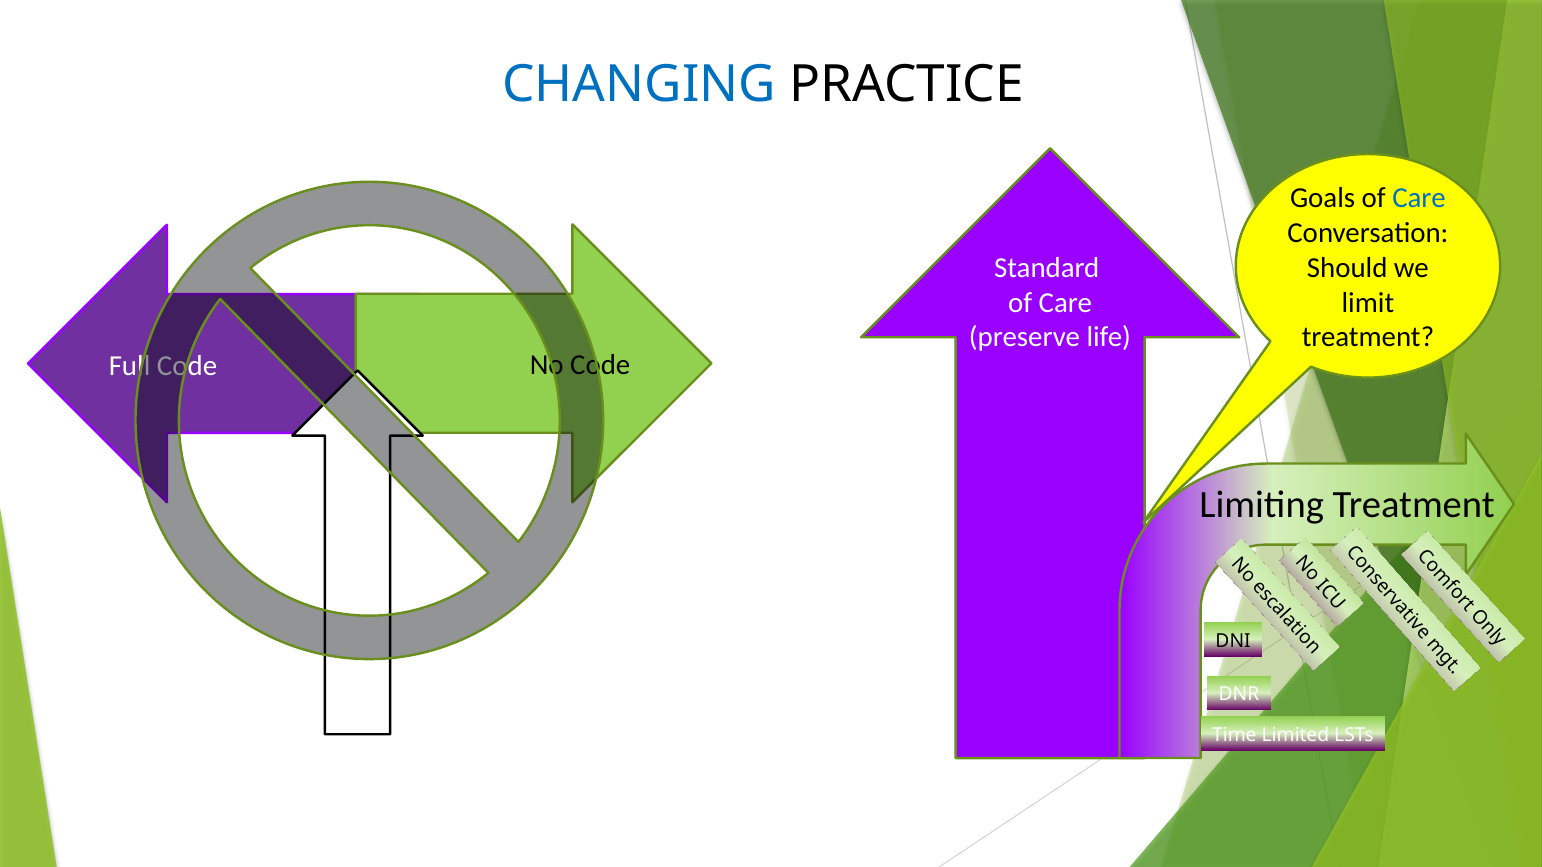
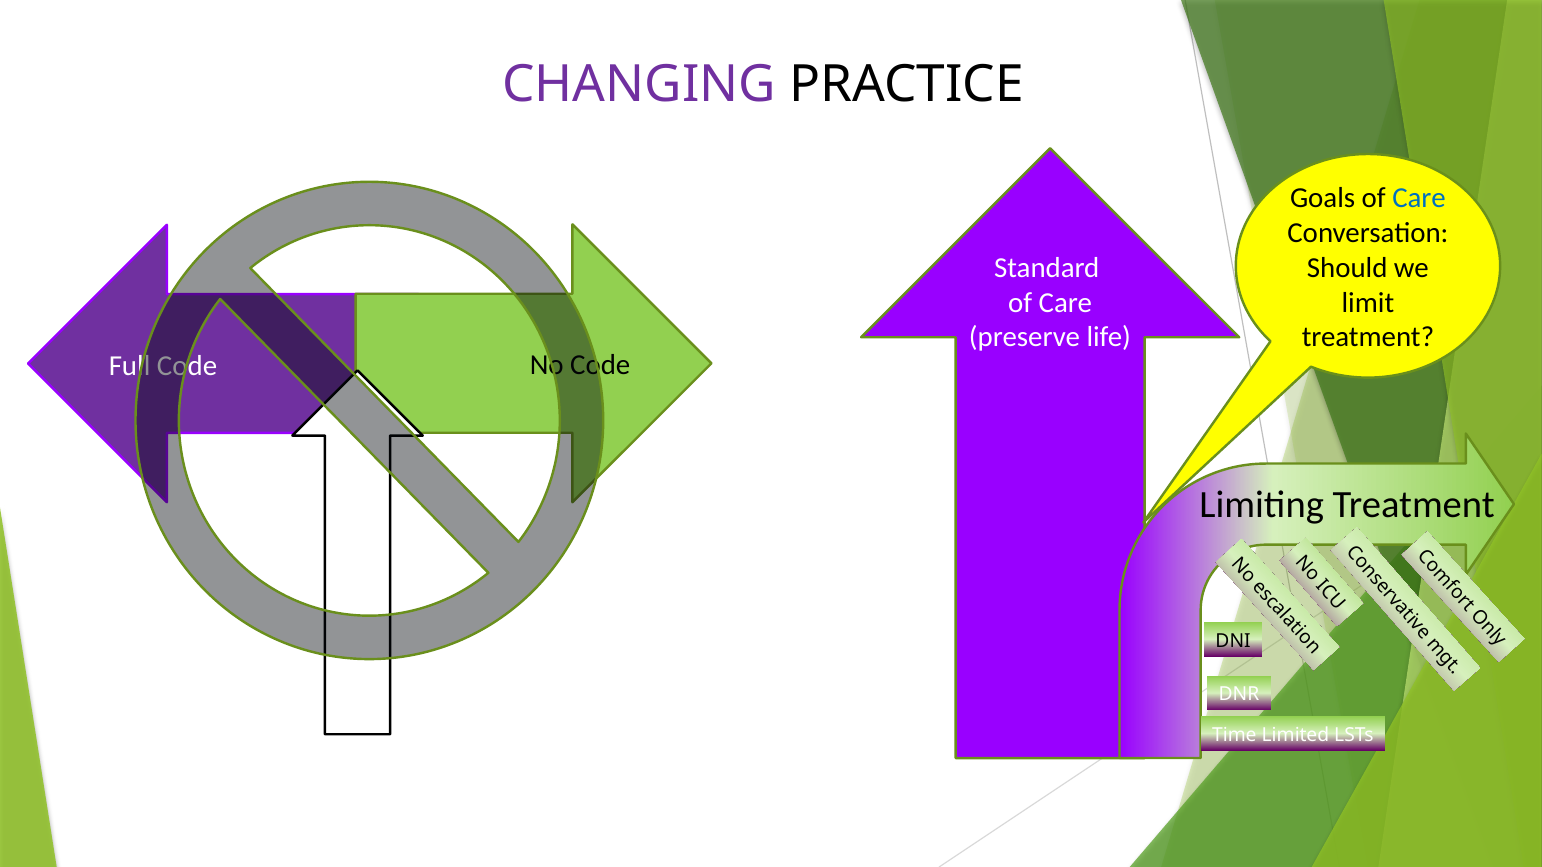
CHANGING colour: blue -> purple (639, 85)
